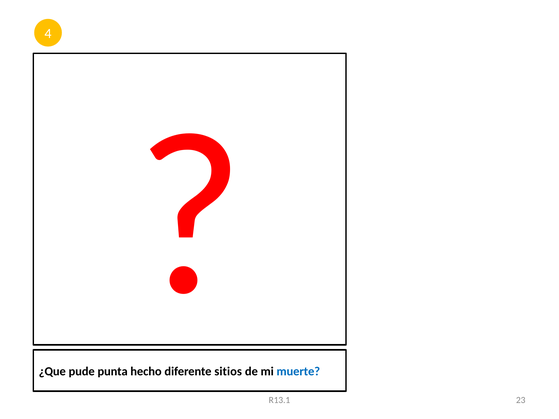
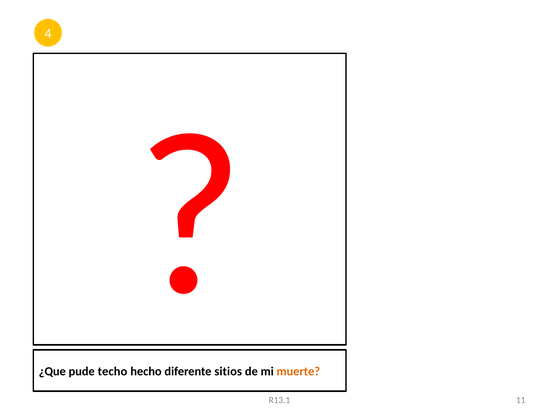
punta: punta -> techo (112, 372)
muerte colour: blue -> orange (298, 372)
23: 23 -> 11 (521, 400)
